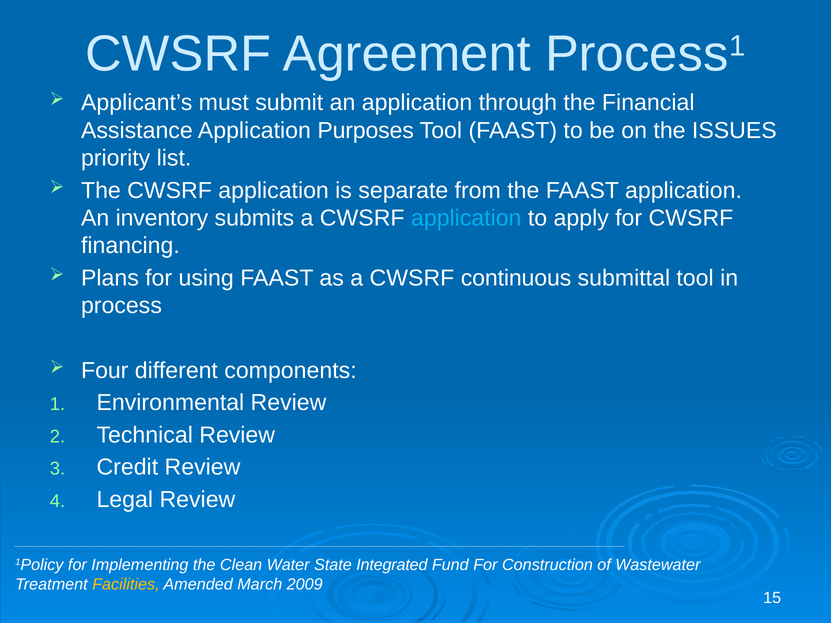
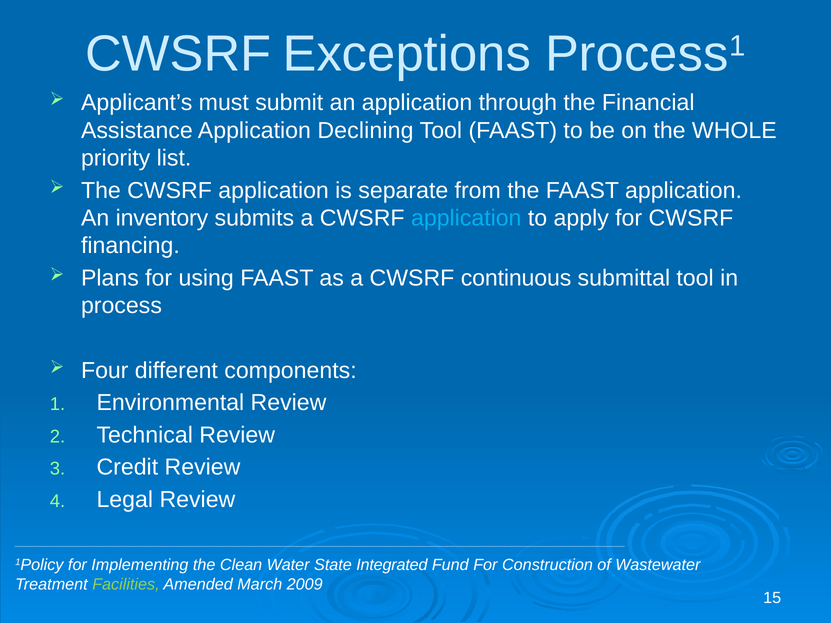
Agreement: Agreement -> Exceptions (407, 54)
Purposes: Purposes -> Declining (365, 130)
ISSUES: ISSUES -> WHOLE (734, 130)
Facilities colour: yellow -> light green (126, 585)
